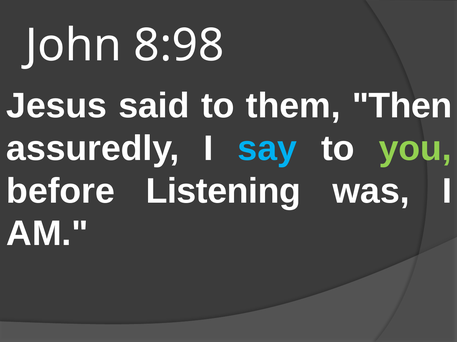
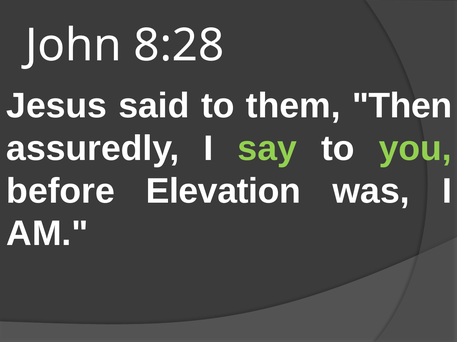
8:98: 8:98 -> 8:28 (179, 45)
say colour: light blue -> light green (267, 149)
Listening: Listening -> Elevation (223, 191)
